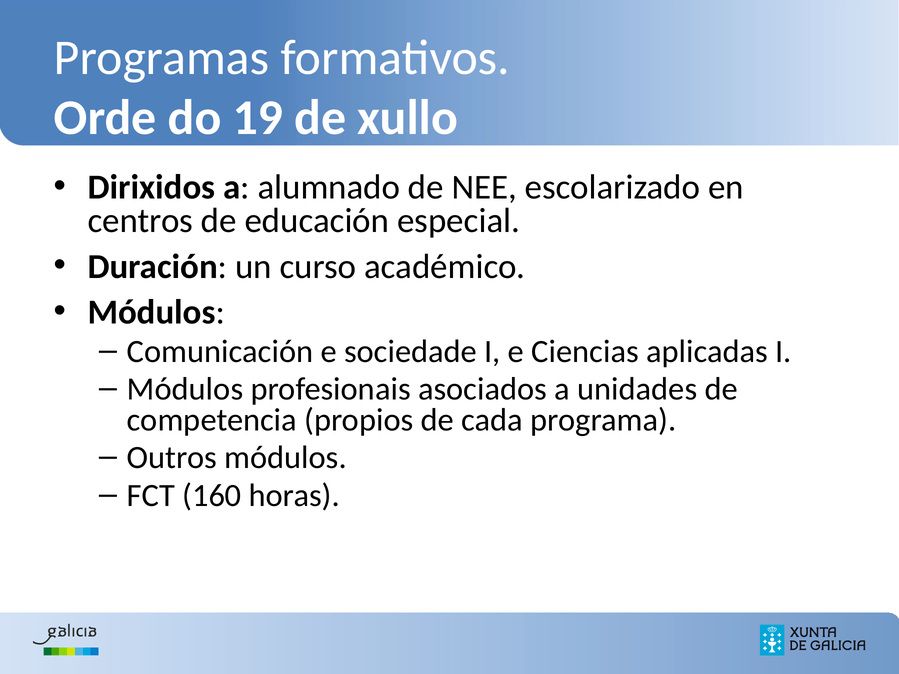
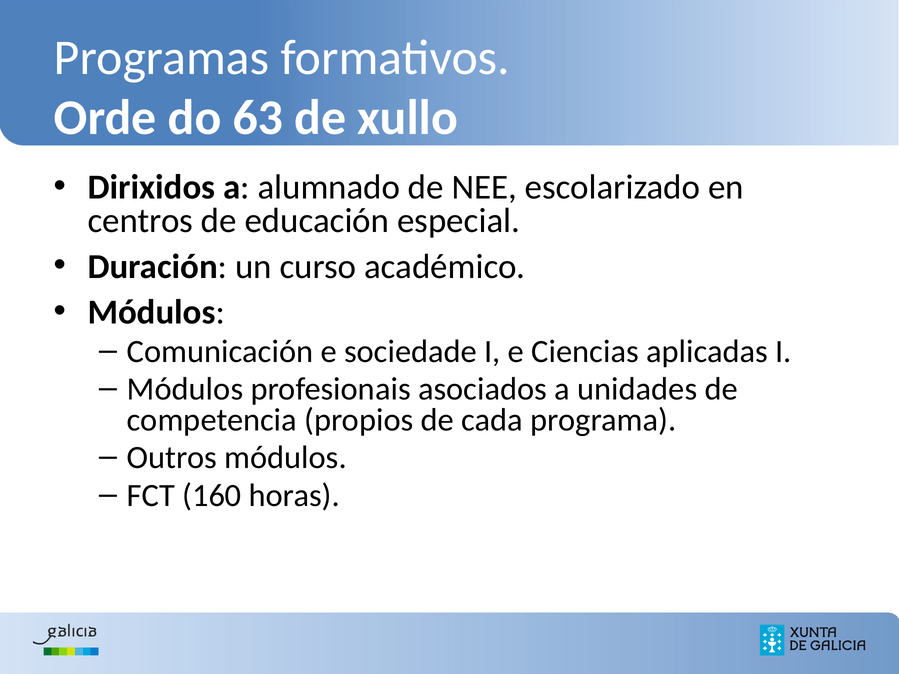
19: 19 -> 63 (258, 118)
